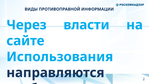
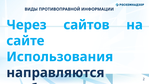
власти: власти -> сайтов (86, 25)
